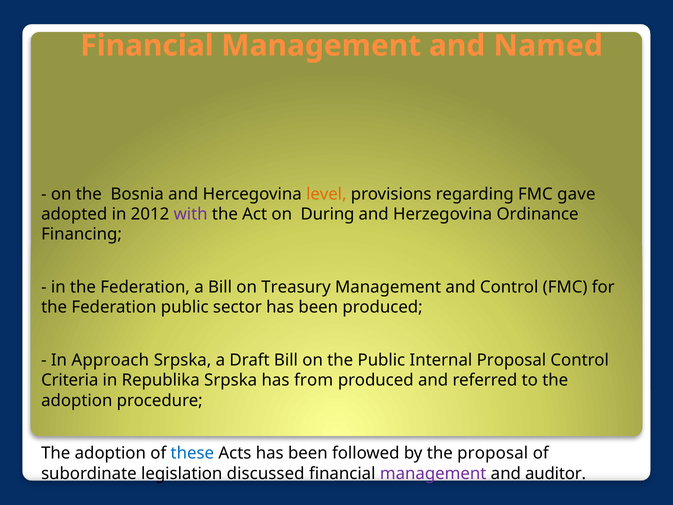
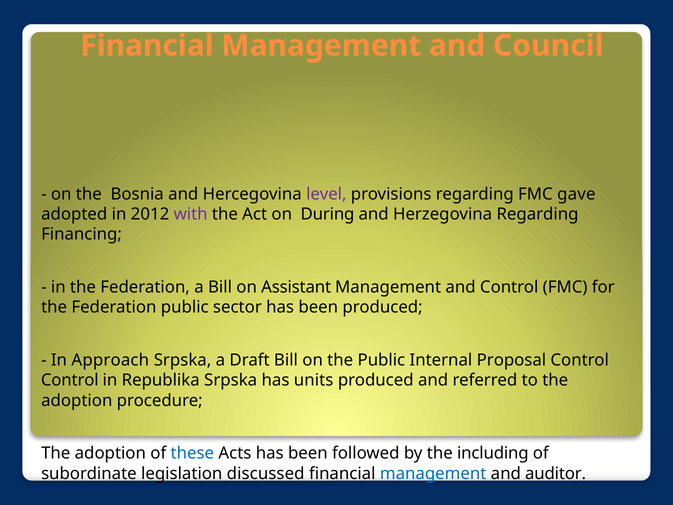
Named: Named -> Council (548, 46)
level colour: orange -> purple (326, 194)
Herzegovina Ordinance: Ordinance -> Regarding (538, 214)
Treasury: Treasury -> Assistant (296, 287)
Criteria: Criteria -> Control (70, 380)
from: from -> units (314, 380)
the proposal: proposal -> including (493, 453)
management colour: purple -> blue (433, 473)
